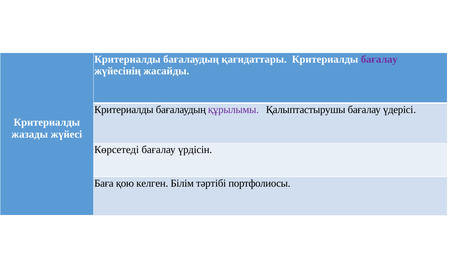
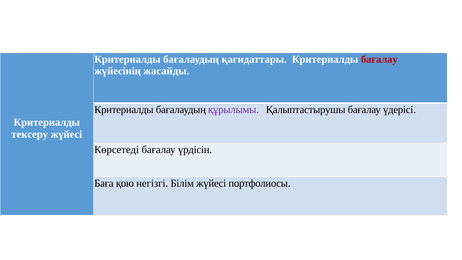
бағалау colour: purple -> red (379, 59)
жазады: жазады -> тексеру (30, 134)
келген: келген -> негізгі (152, 183)
Білім тәртібі: тәртібі -> жүйесі (211, 183)
